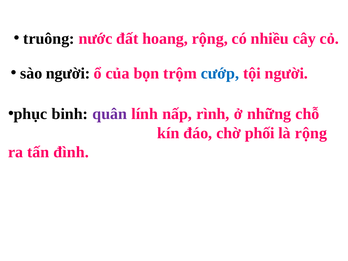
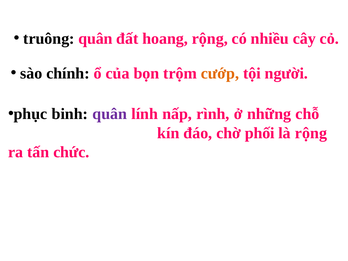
truông nước: nước -> quân (95, 38)
sào người: người -> chính (68, 73)
cướp colour: blue -> orange (220, 73)
đình: đình -> chức (71, 152)
